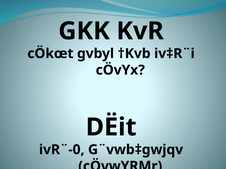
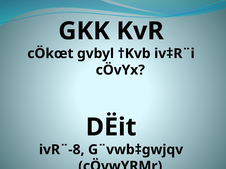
ivR¨-0: ivR¨-0 -> ivR¨-8 (62, 150)
